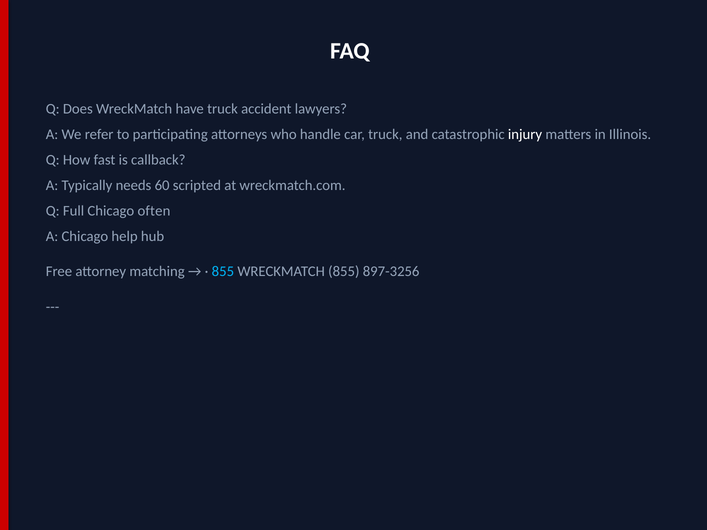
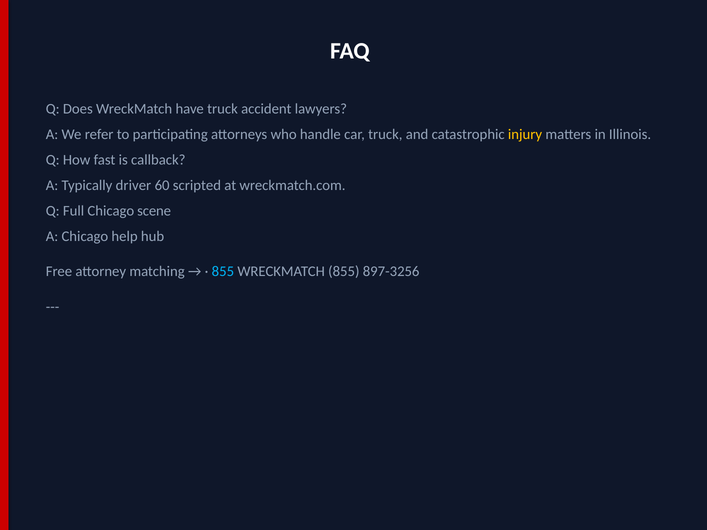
injury colour: white -> yellow (525, 134)
needs: needs -> driver (133, 185)
often: often -> scene (154, 211)
